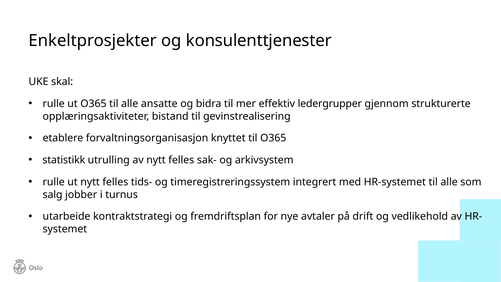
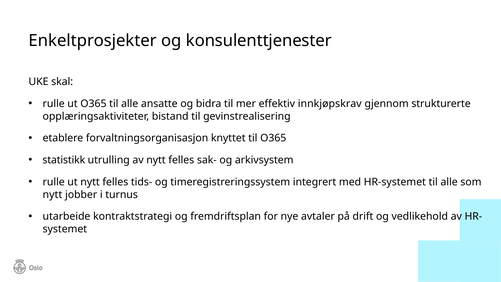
ledergrupper: ledergrupper -> innkjøpskrav (330, 104)
salg: salg -> nytt (52, 194)
